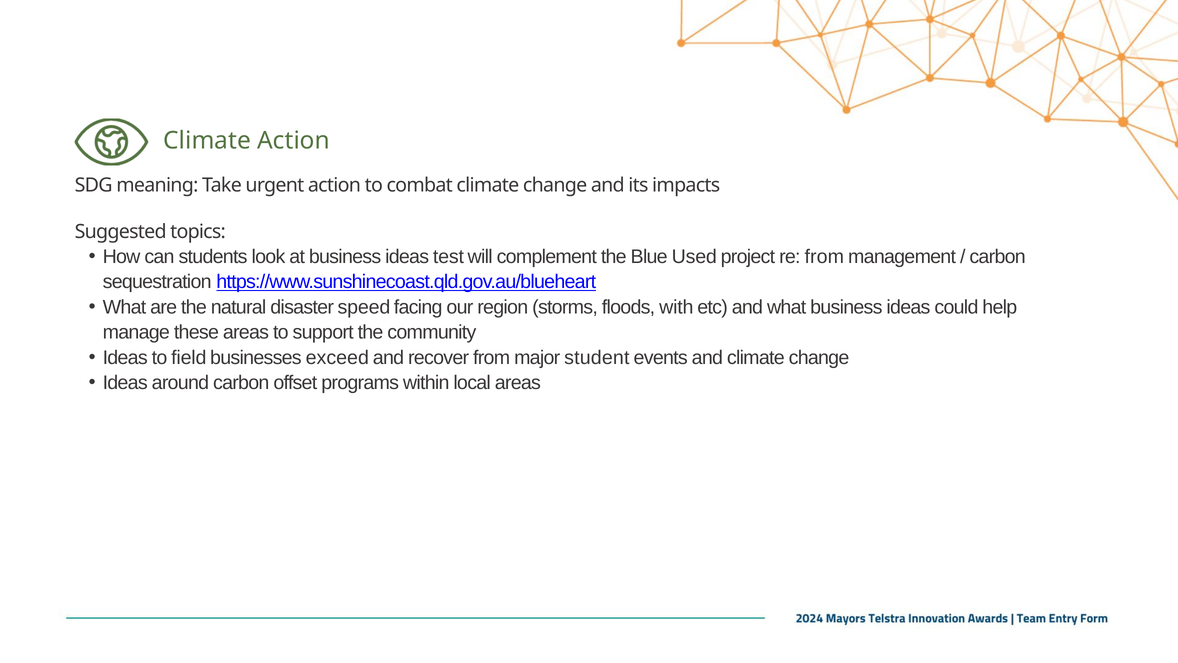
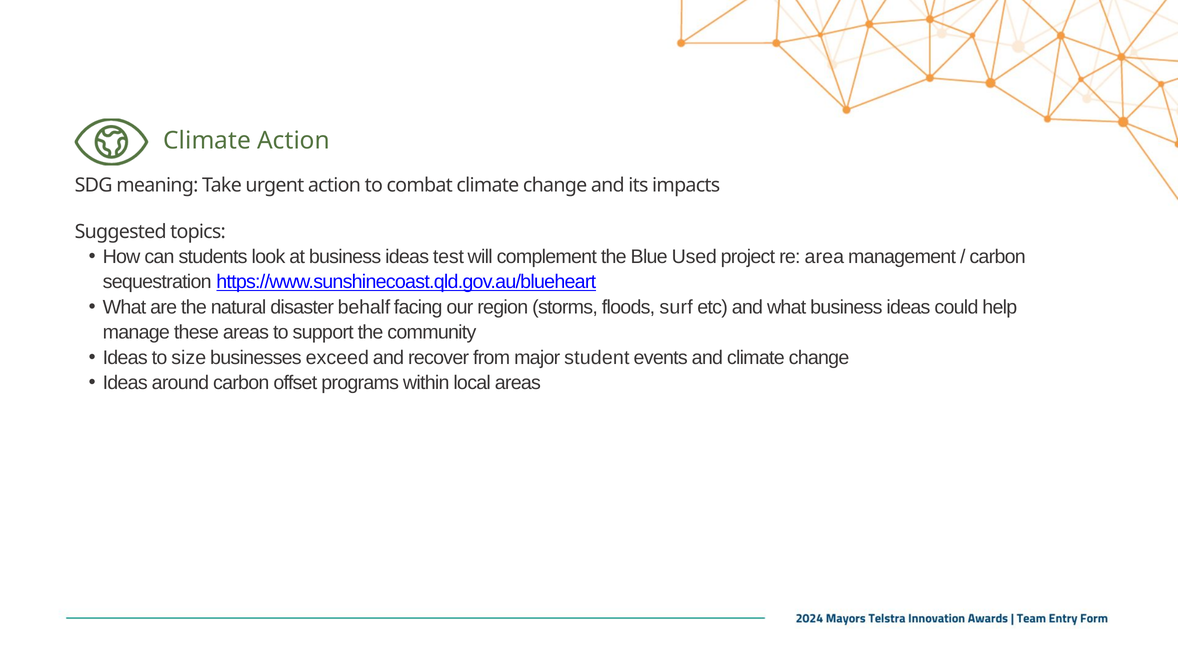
re from: from -> area (824, 257)
speed: speed -> behalf (364, 307)
with: with -> surf (676, 307)
field: field -> size (189, 357)
